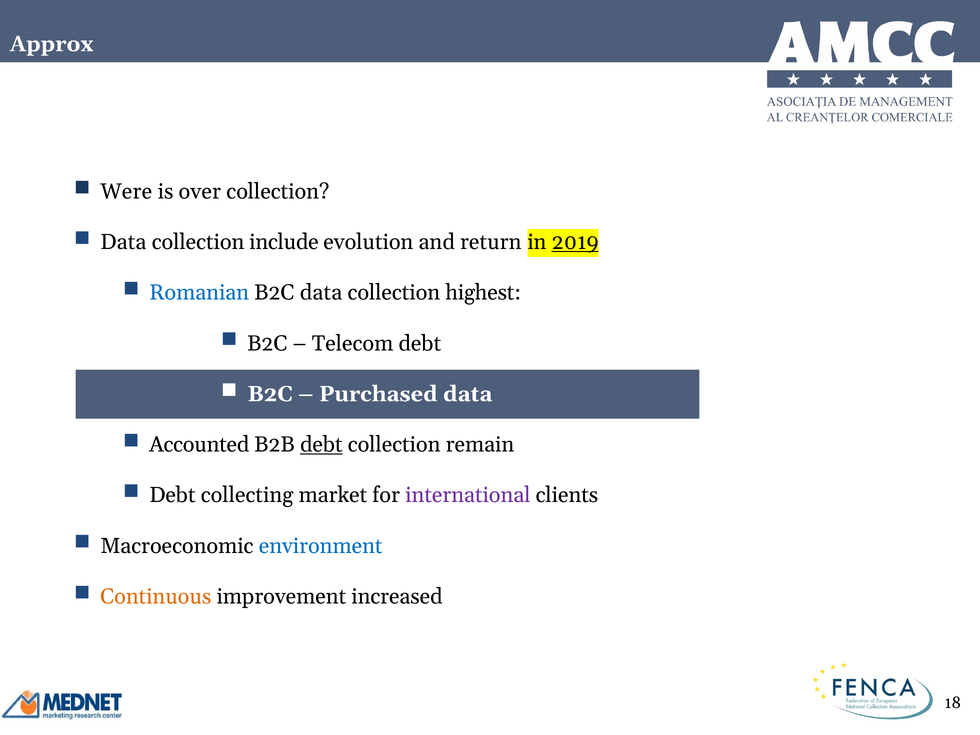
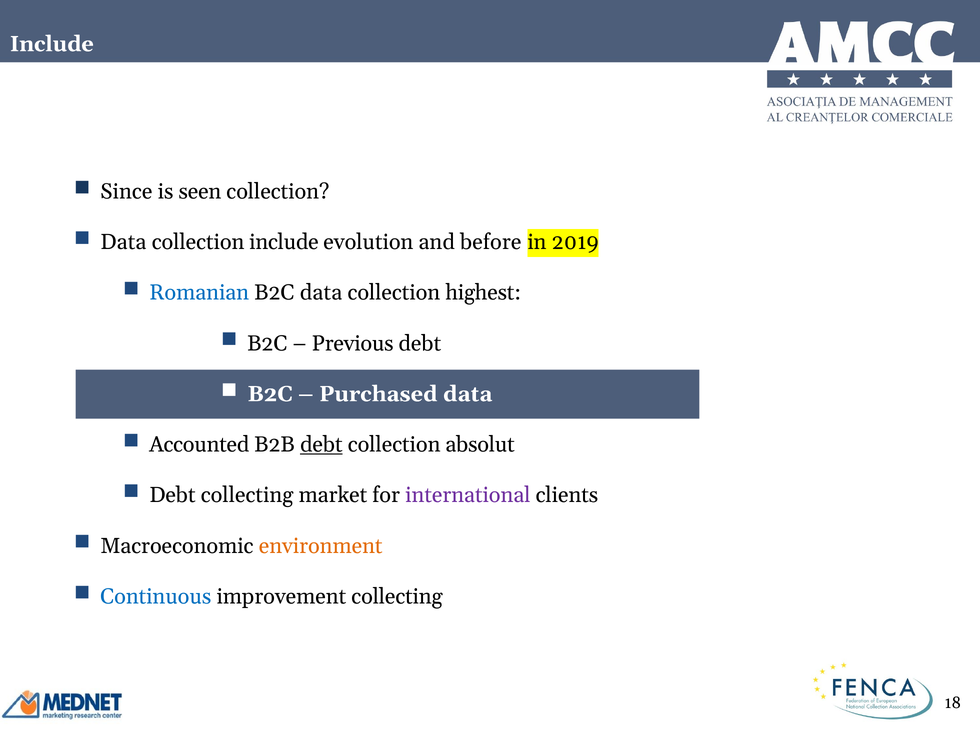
Approx: Approx -> Include (52, 44)
Were: Were -> Since (126, 192)
over: over -> seen (200, 192)
return: return -> before (491, 242)
2019 underline: present -> none (575, 242)
Telecom: Telecom -> Previous (353, 343)
remain: remain -> absolut (480, 445)
environment colour: blue -> orange (321, 546)
Continuous colour: orange -> blue (156, 596)
improvement increased: increased -> collecting (397, 596)
